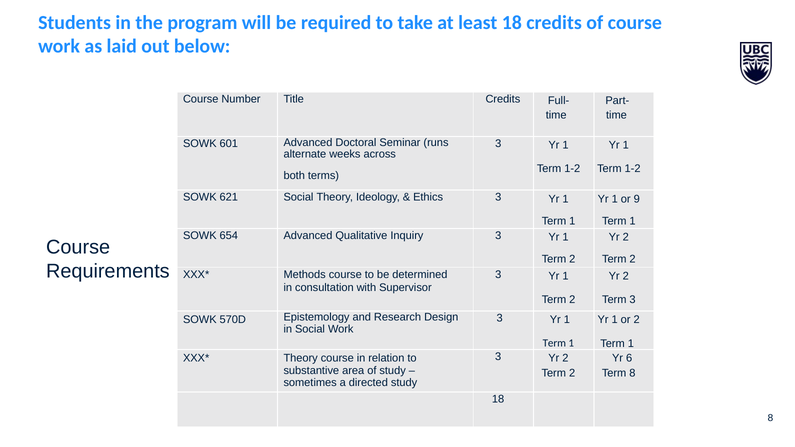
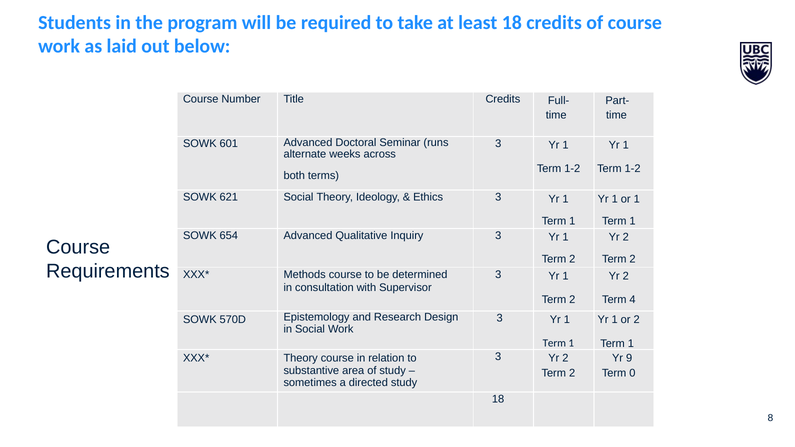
or 9: 9 -> 1 (637, 199)
Term 3: 3 -> 4 (633, 300)
6: 6 -> 9 (629, 358)
Term 8: 8 -> 0 (632, 373)
